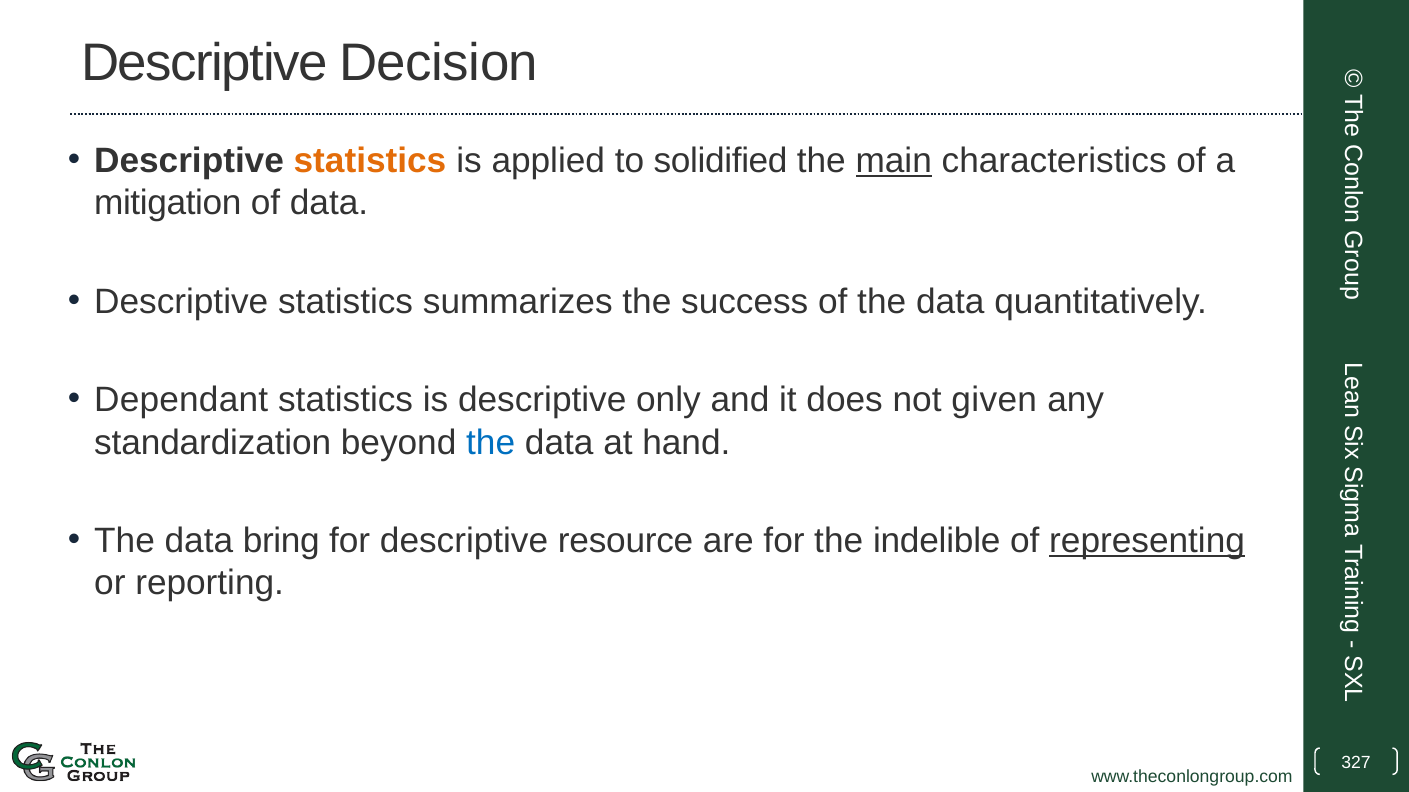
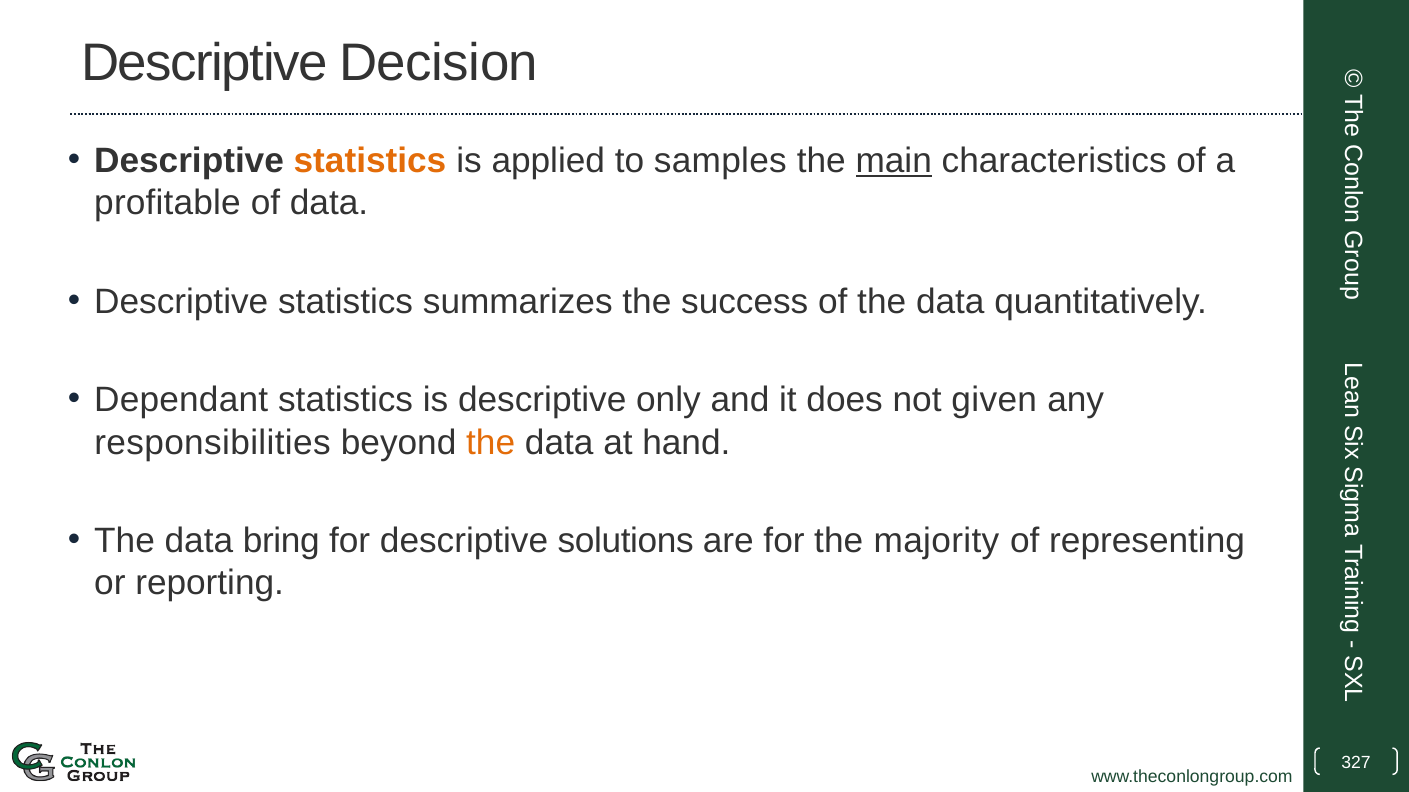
solidified: solidified -> samples (720, 161)
mitigation: mitigation -> profitable (168, 203)
standardization: standardization -> responsibilities (212, 443)
the colour: blue -> orange (491, 443)
resource: resource -> solutions (626, 541)
indelible: indelible -> majority (936, 541)
representing underline: present -> none (1147, 541)
